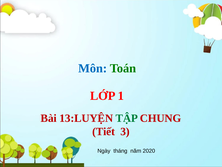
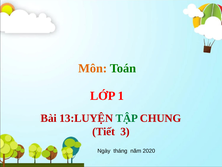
Môn colour: blue -> orange (93, 68)
